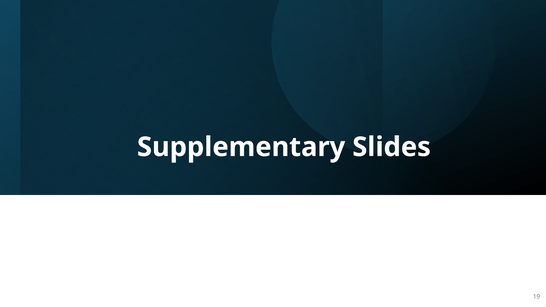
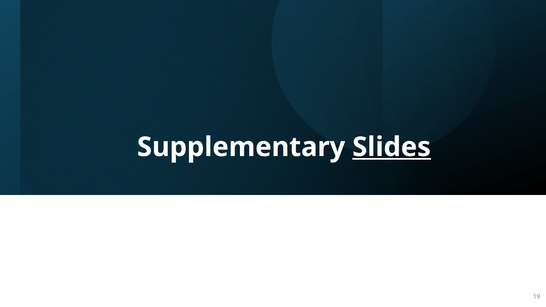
Slides underline: none -> present (392, 147)
